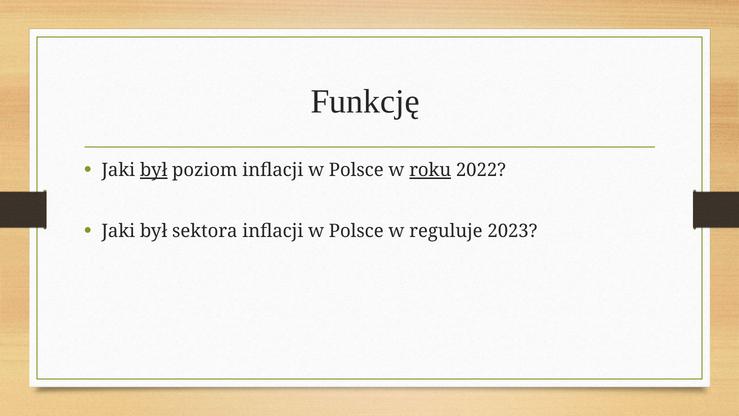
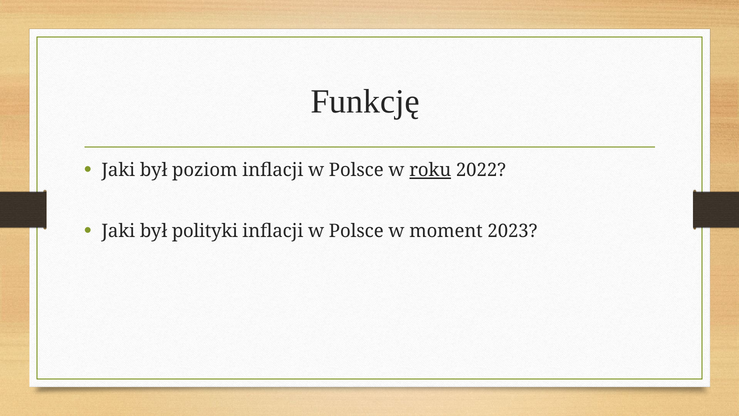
był underline: present -> none (154, 170)
sektora: sektora -> polityki (205, 231)
reguluje: reguluje -> moment (446, 231)
